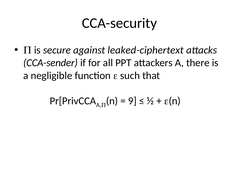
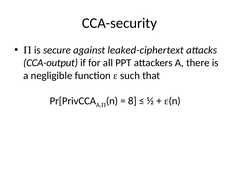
CCA-sender: CCA-sender -> CCA-output (51, 63)
9: 9 -> 8 (132, 101)
